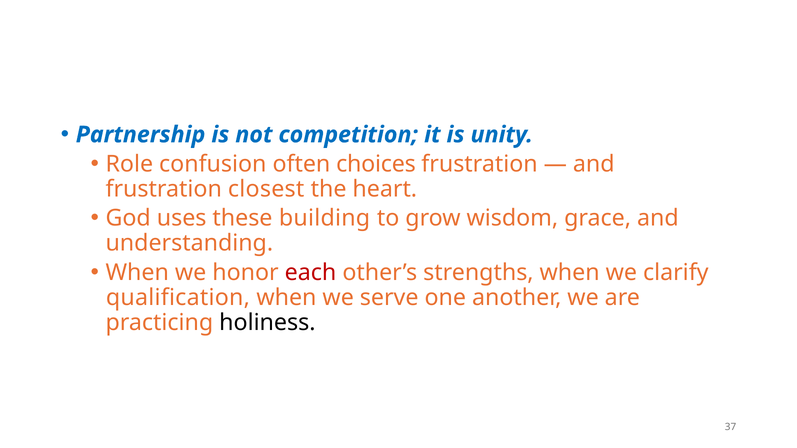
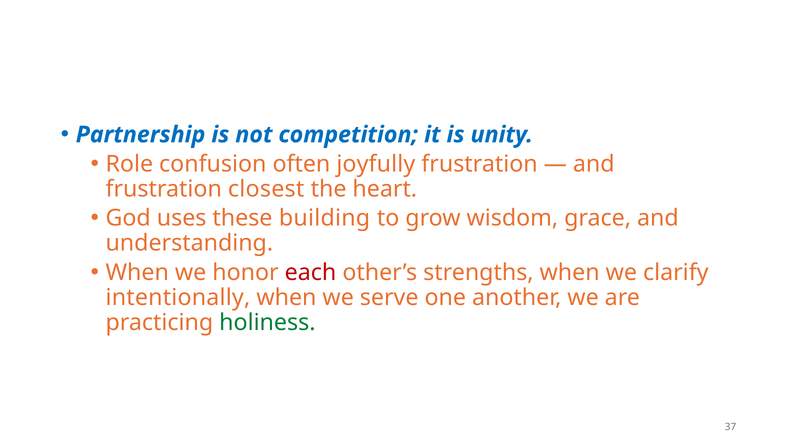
choices: choices -> joyfully (376, 164)
qualification: qualification -> intentionally (178, 298)
holiness colour: black -> green (267, 323)
